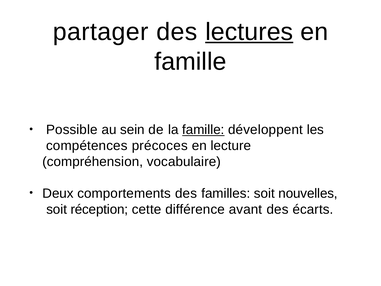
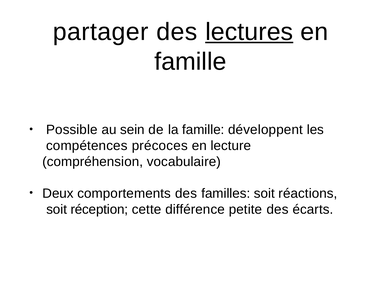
famille underline: present -> none (203, 130)
nouvelles: nouvelles -> réactions (308, 193)
avant: avant -> petite (245, 209)
